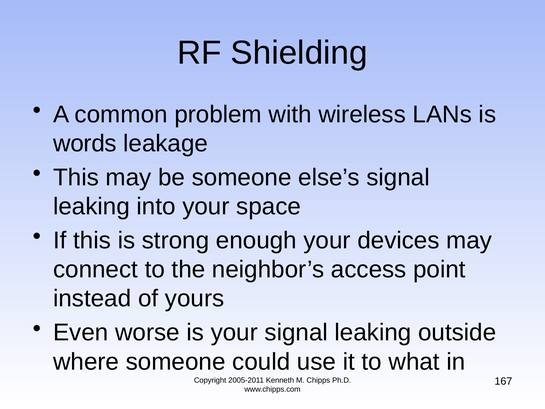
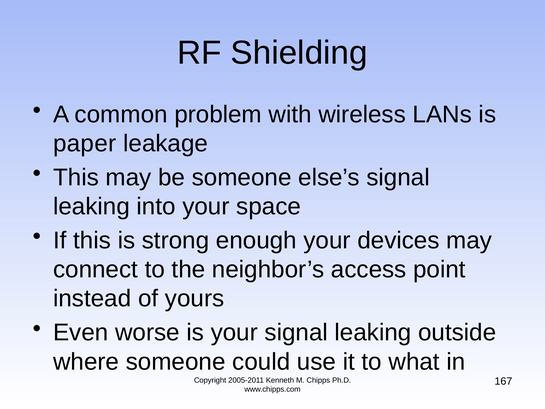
words: words -> paper (85, 143)
